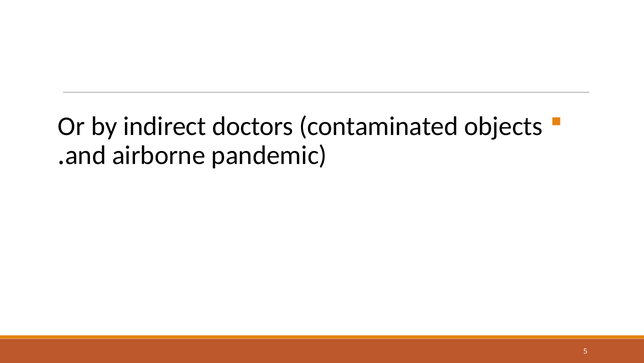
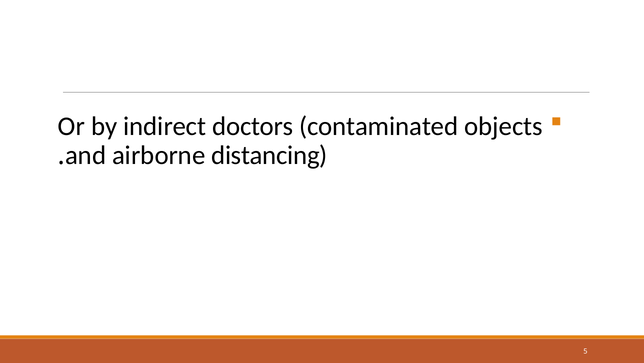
pandemic: pandemic -> distancing (269, 155)
